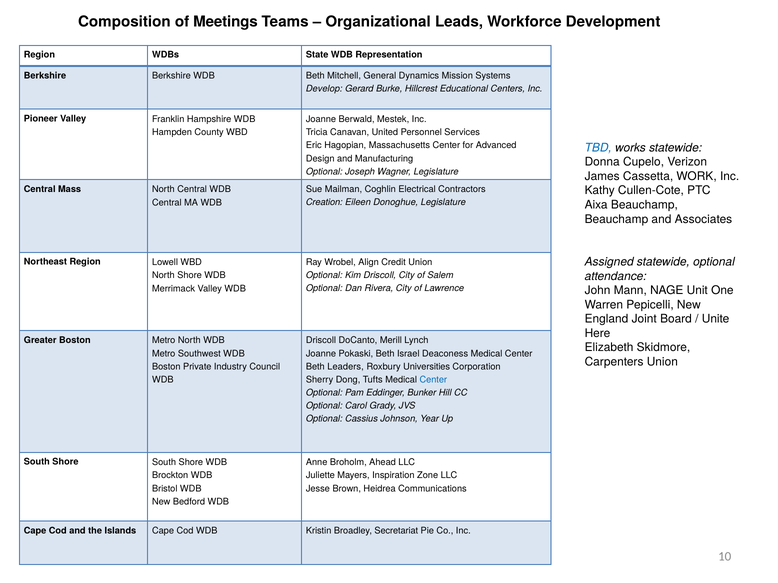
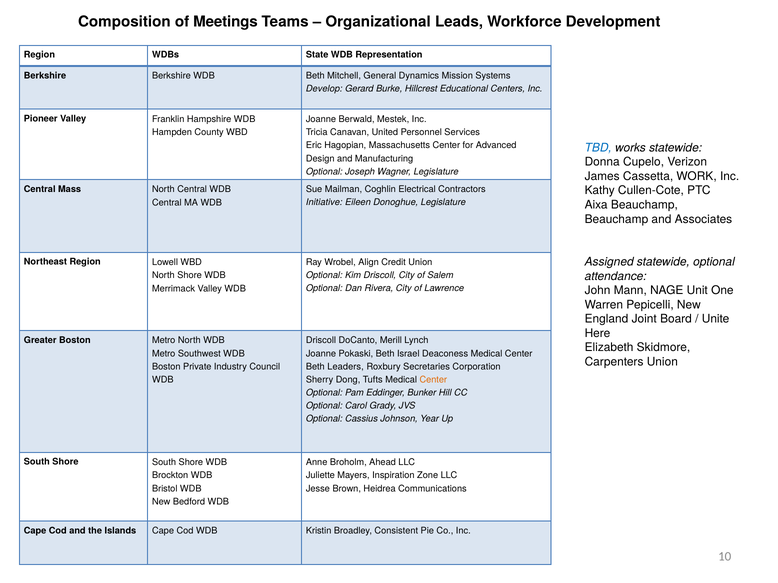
Creation: Creation -> Initiative (324, 202)
Universities: Universities -> Secretaries (427, 367)
Center colour: blue -> orange (433, 380)
Secretariat: Secretariat -> Consistent (396, 531)
